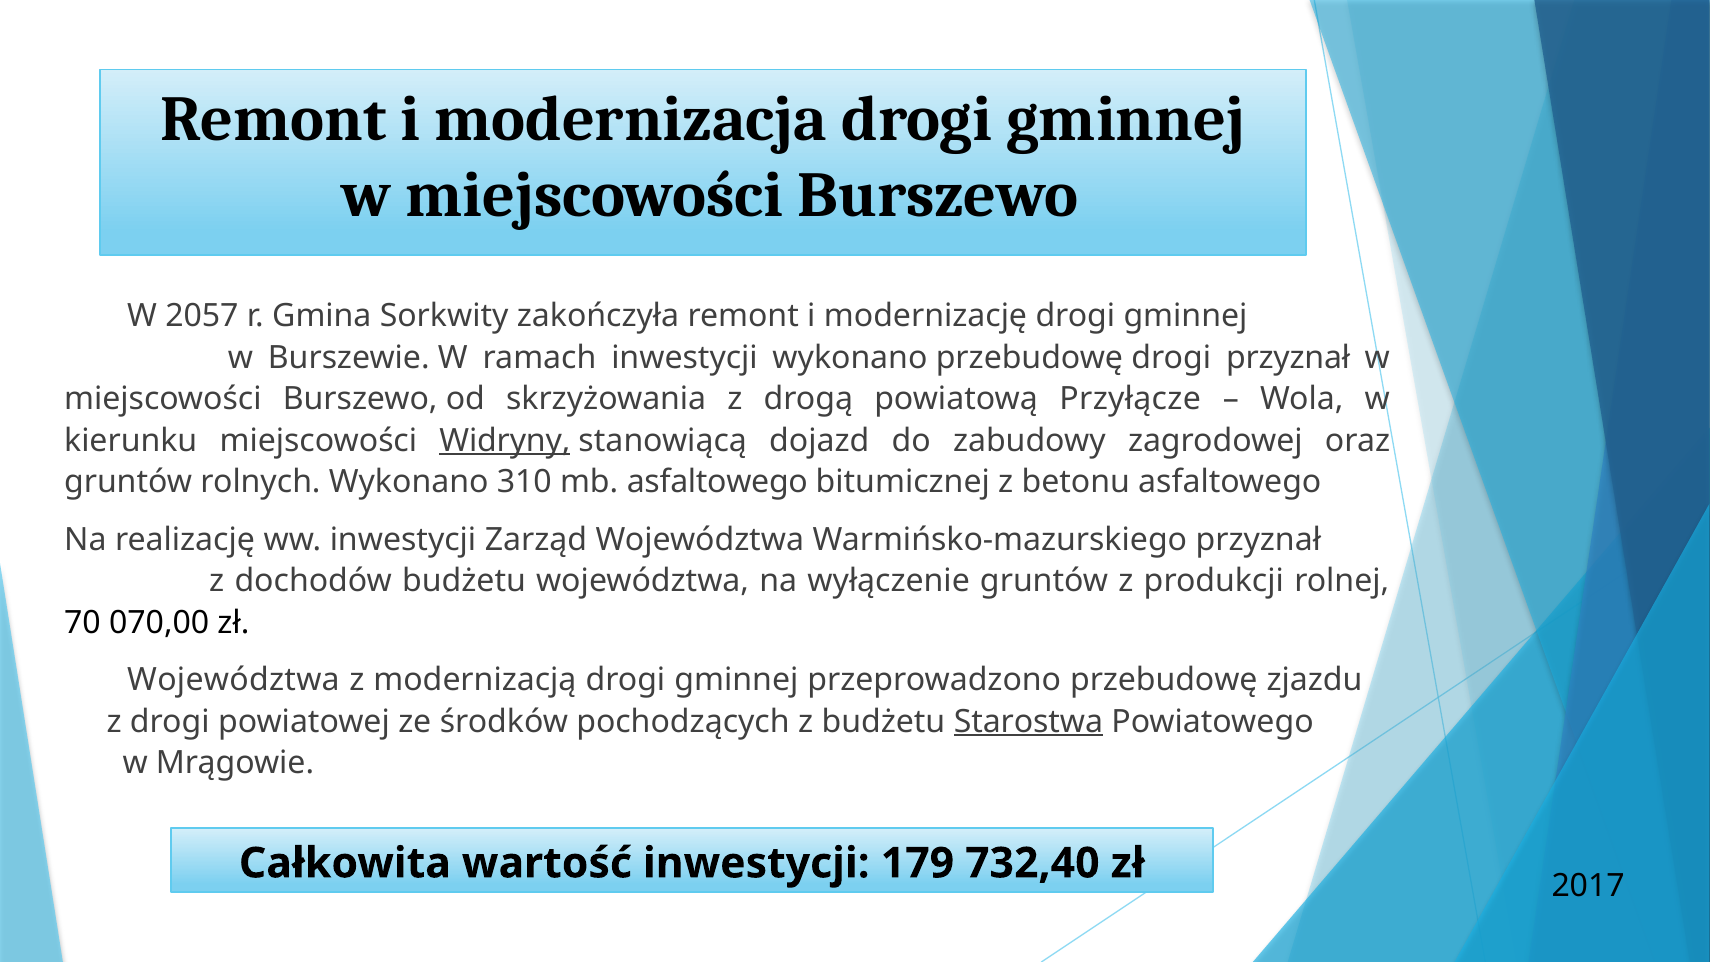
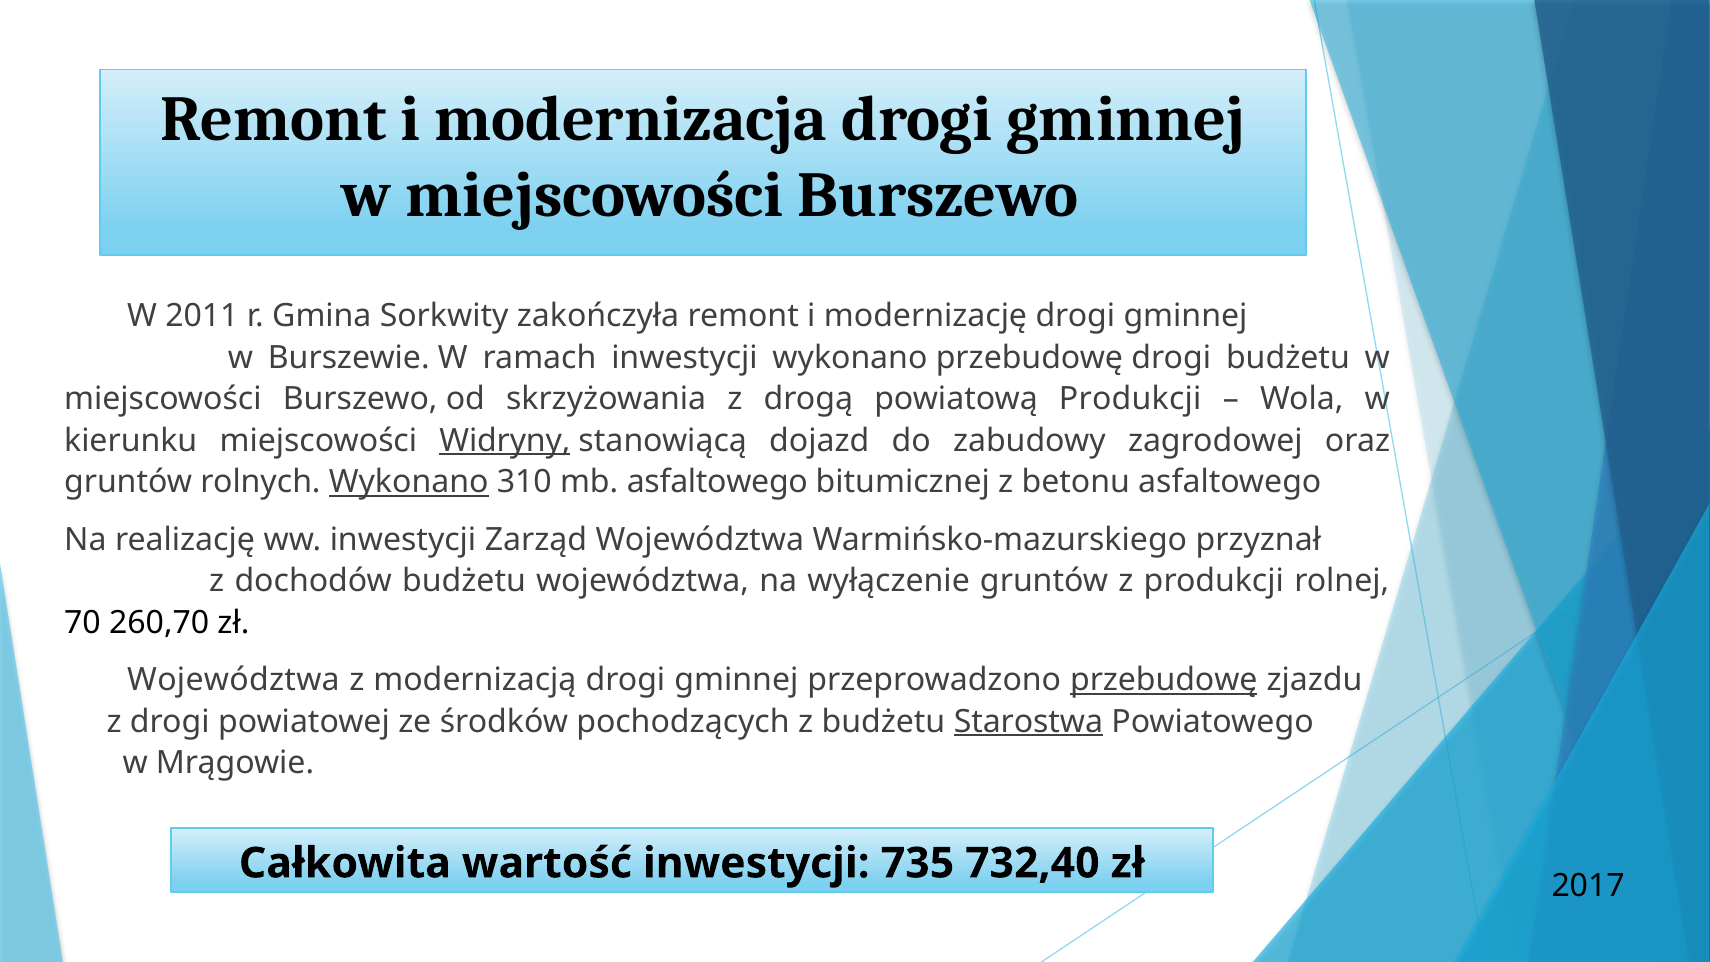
2057: 2057 -> 2011 (202, 316)
drogi przyznał: przyznał -> budżetu (1288, 357)
powiatową Przyłącze: Przyłącze -> Produkcji (1130, 399)
Wykonano underline: none -> present (409, 482)
070,00: 070,00 -> 260,70 (159, 622)
przebudowę underline: none -> present (1164, 680)
179: 179 -> 735 (917, 863)
